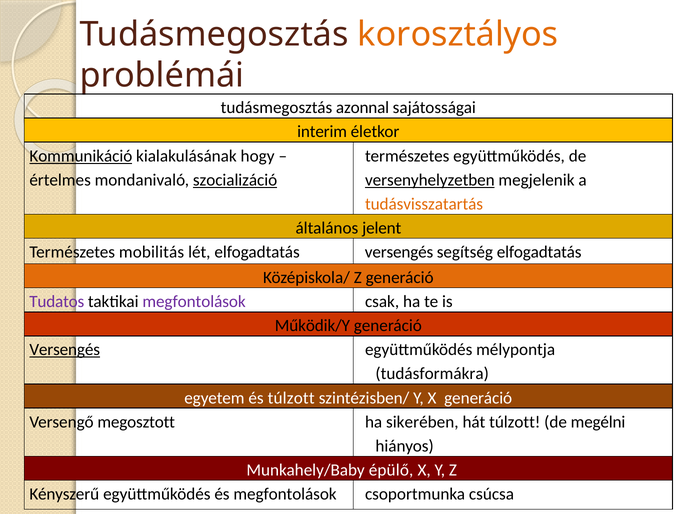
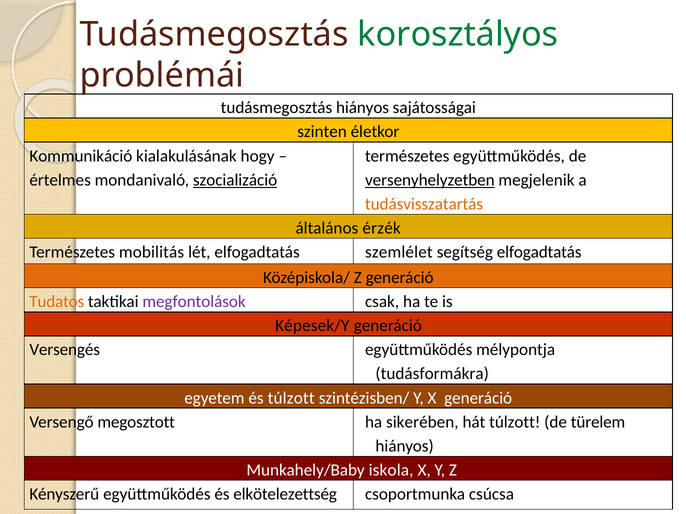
korosztályos colour: orange -> green (458, 34)
tudásmegosztás azonnal: azonnal -> hiányos (363, 108)
interim: interim -> szinten (322, 132)
Kommunikáció underline: present -> none (81, 156)
jelent: jelent -> érzék (382, 228)
elfogadtatás versengés: versengés -> szemlélet (399, 252)
Tudatos colour: purple -> orange (57, 302)
Működik/Y: Működik/Y -> Képesek/Y (312, 326)
Versengés underline: present -> none (65, 350)
megélni: megélni -> türelem (598, 422)
épülő: épülő -> iskola (391, 470)
és megfontolások: megfontolások -> elkötelezettség (285, 495)
